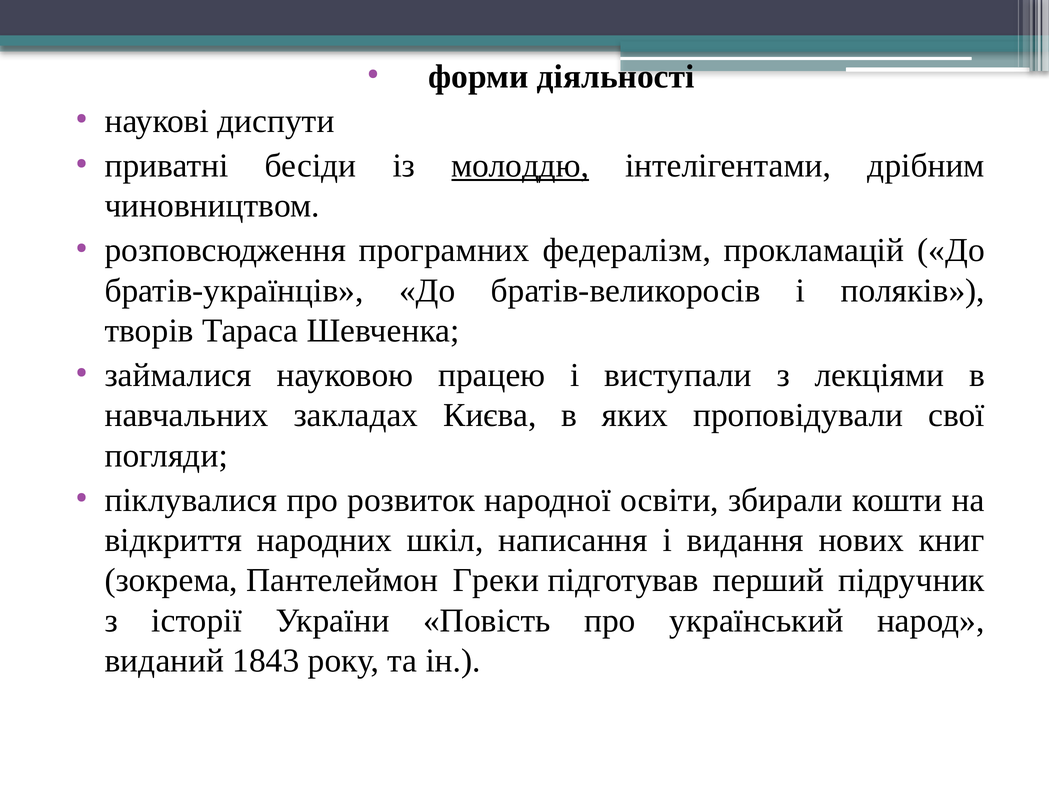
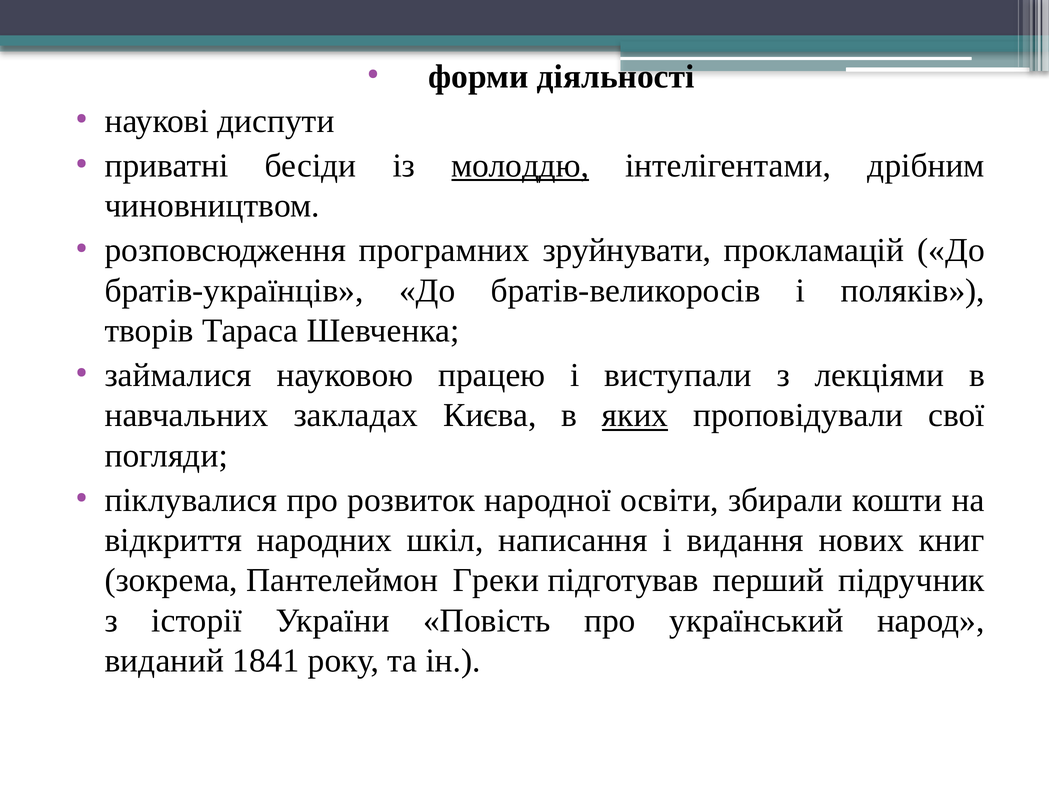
федералізм: федералізм -> зруйнувати (627, 251)
яких underline: none -> present (635, 416)
1843: 1843 -> 1841 (266, 661)
